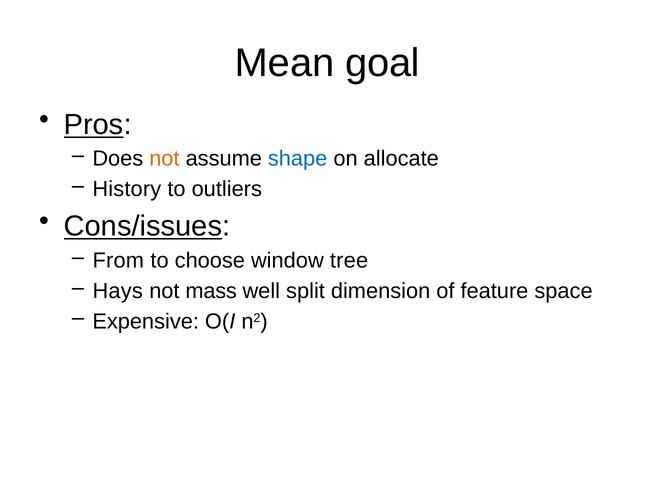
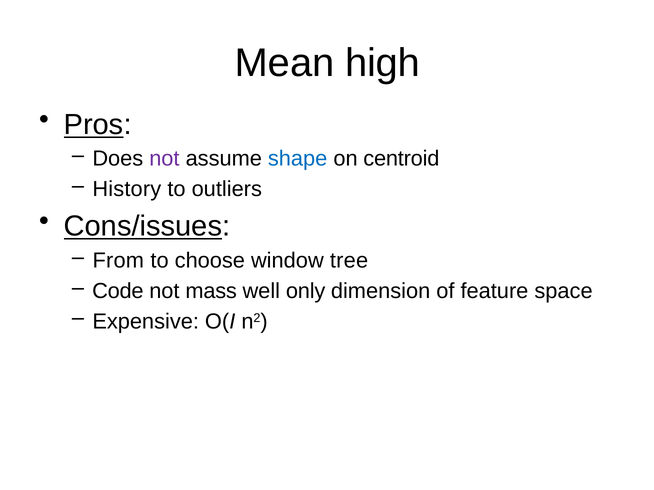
goal: goal -> high (383, 63)
not colour: orange -> purple (164, 159)
allocate: allocate -> centroid (401, 159)
Hays: Hays -> Code (118, 291)
split: split -> only (306, 291)
